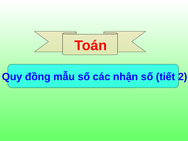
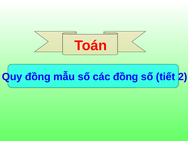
các nhận: nhận -> đồng (126, 77)
